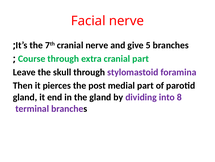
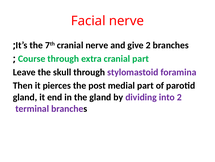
give 5: 5 -> 2 (148, 45)
into 8: 8 -> 2 (179, 97)
